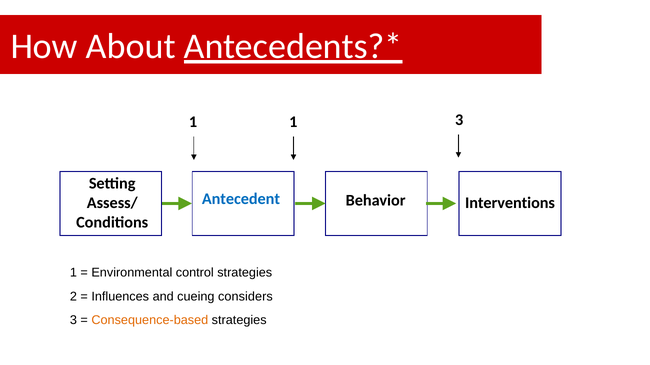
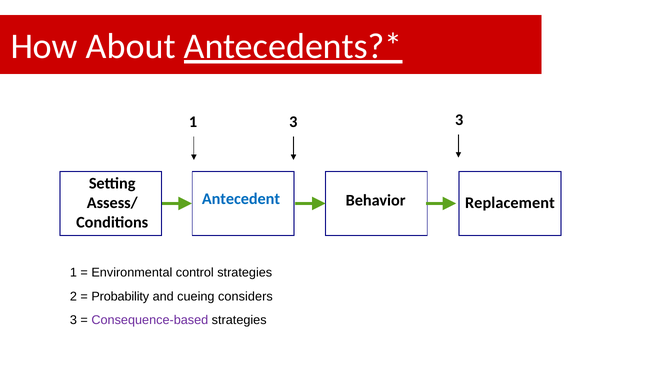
1 1: 1 -> 3 (293, 122)
Interventions: Interventions -> Replacement (510, 203)
Influences: Influences -> Probability (120, 297)
Consequence-based colour: orange -> purple (150, 321)
